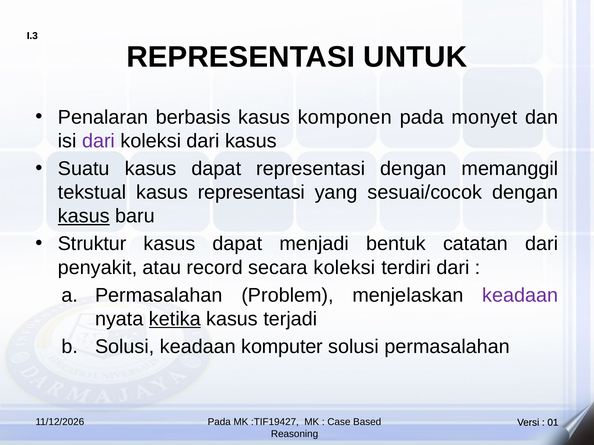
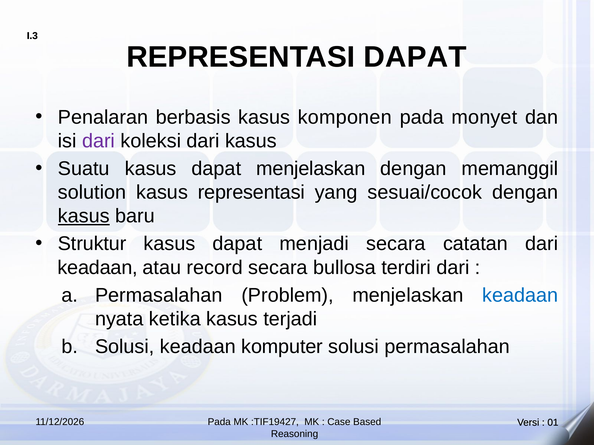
REPRESENTASI UNTUK: UNTUK -> DAPAT (415, 57)
dapat representasi: representasi -> menjelaskan (311, 169)
tekstual: tekstual -> solution (92, 193)
menjadi bentuk: bentuk -> secara (396, 244)
penyakit: penyakit -> keadaan (98, 268)
secara koleksi: koleksi -> bullosa (345, 268)
keadaan colour: purple -> blue (520, 296)
ketika underline: present -> none (175, 319)
